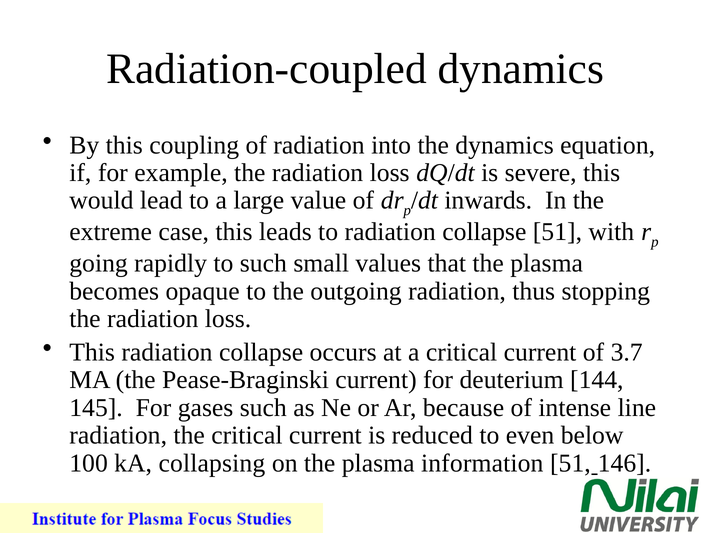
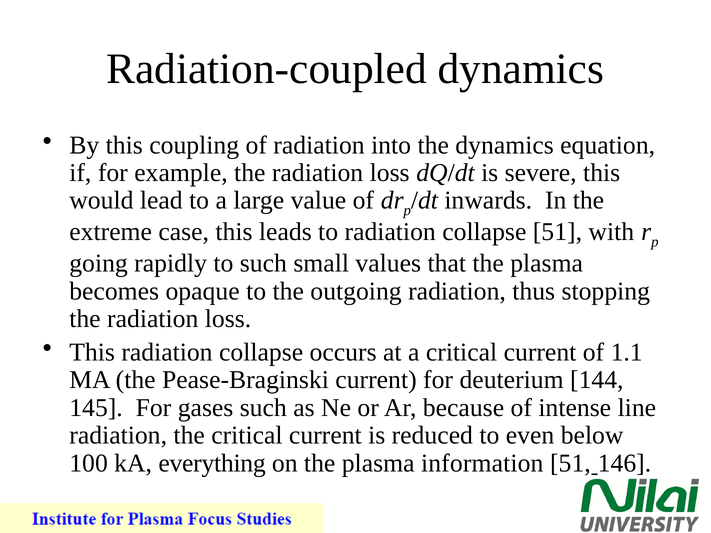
3.7: 3.7 -> 1.1 (627, 352)
collapsing: collapsing -> everything (212, 463)
